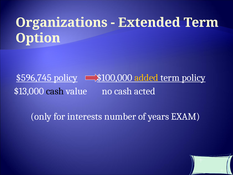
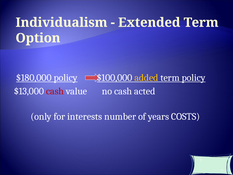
Organizations: Organizations -> Individualism (61, 22)
$596,745: $596,745 -> $180,000 (34, 78)
cash colour: black -> red (55, 91)
EXAM: EXAM -> COSTS (186, 116)
